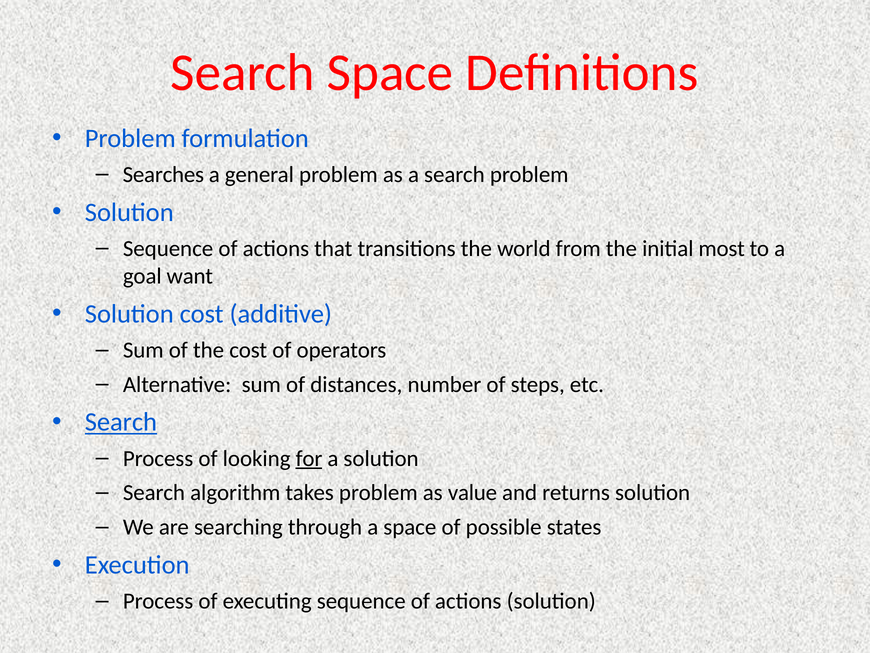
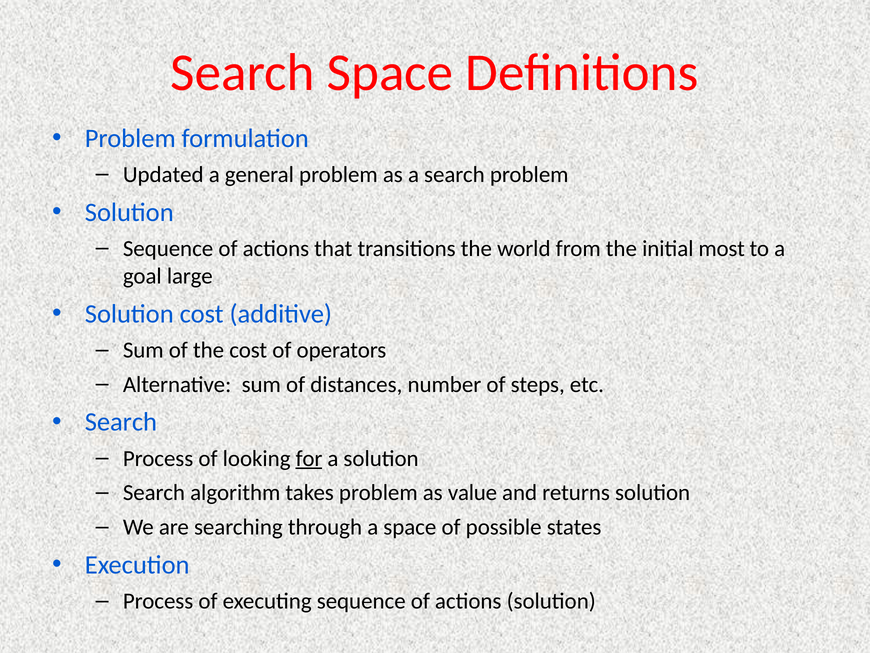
Searches: Searches -> Updated (163, 174)
want: want -> large (190, 276)
Search underline: present -> none (121, 422)
